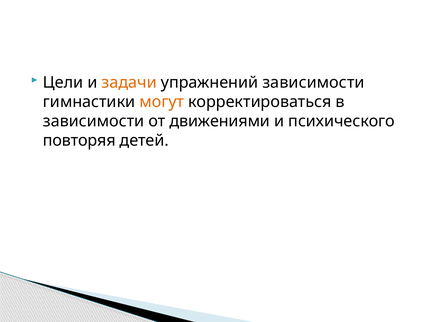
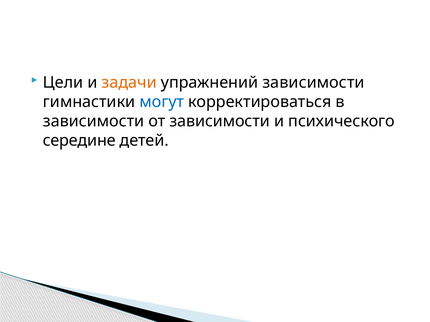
могут colour: orange -> blue (162, 102)
от движениями: движениями -> зависимости (220, 121)
повторяя: повторяя -> середине (79, 141)
